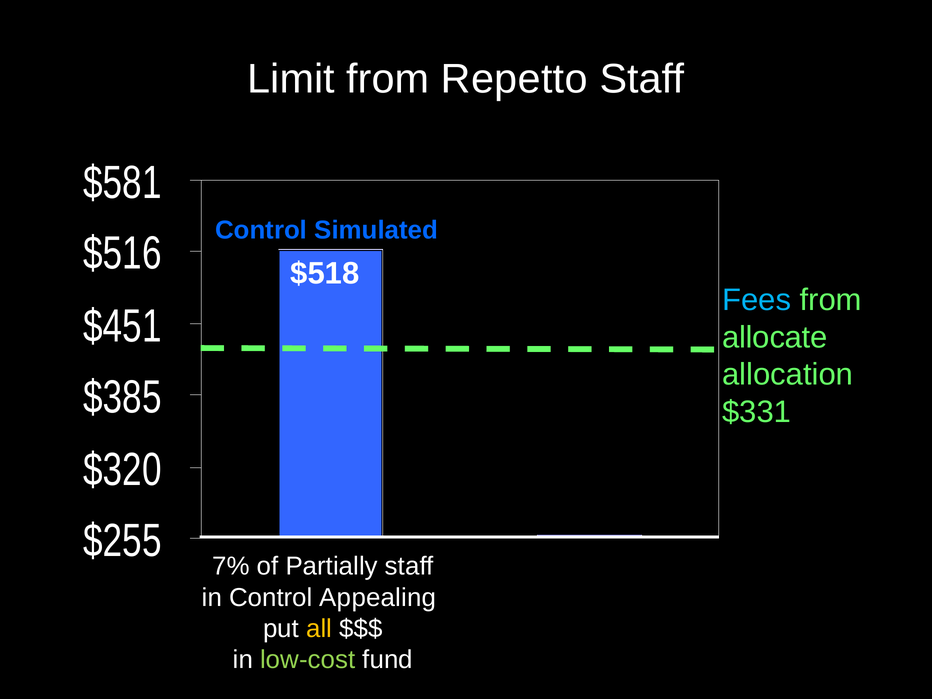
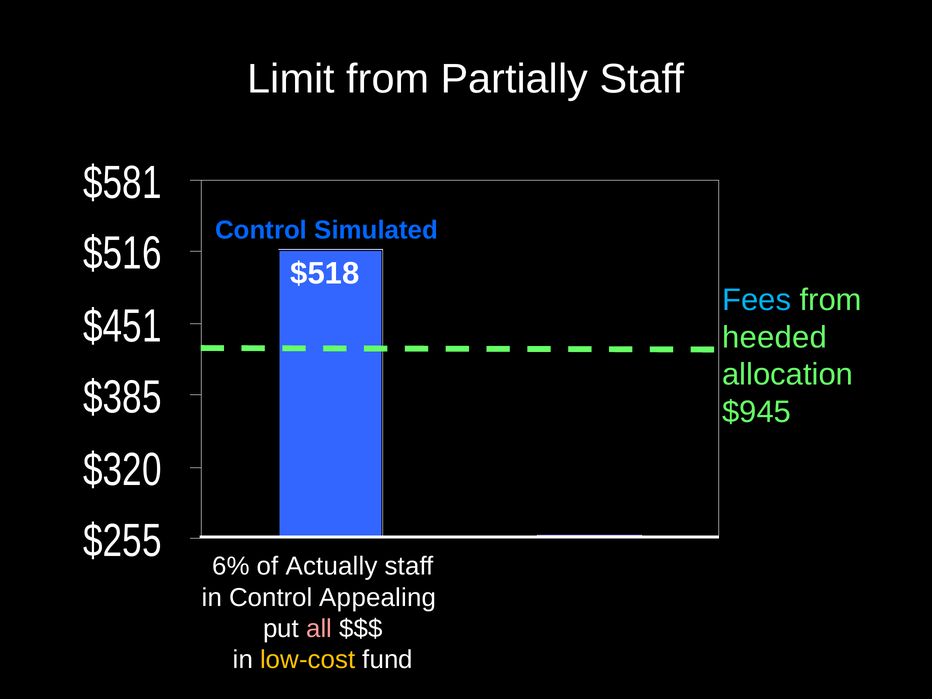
Repetto: Repetto -> Partially (514, 79)
allocate: allocate -> heeded (775, 337)
$331: $331 -> $945 (757, 412)
7%: 7% -> 6% (231, 566)
Partially: Partially -> Actually (332, 566)
all colour: yellow -> pink (319, 629)
low-cost colour: light green -> yellow (308, 660)
